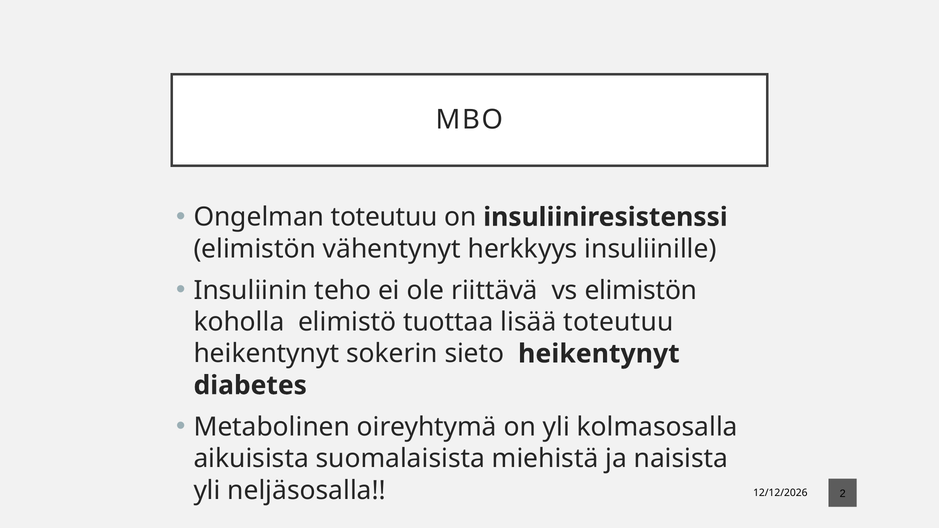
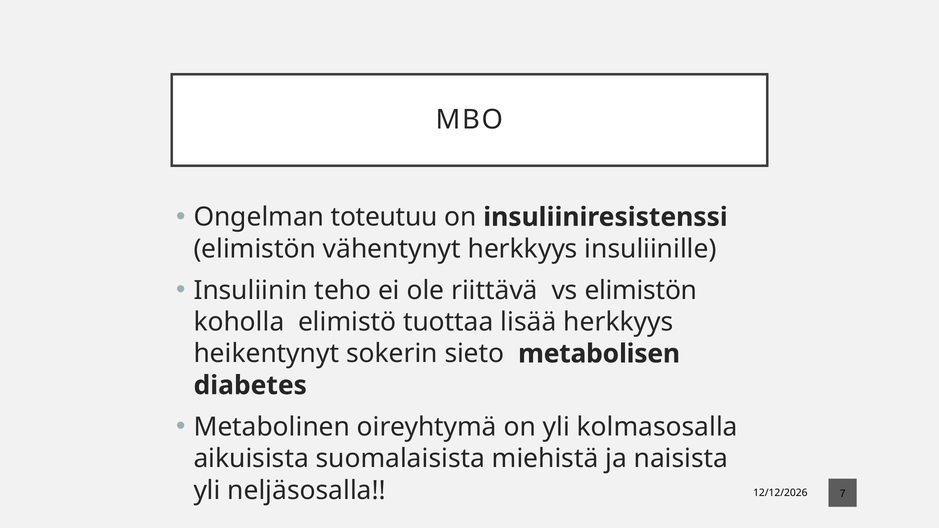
lisää toteutuu: toteutuu -> herkkyys (618, 322)
heikentynyt: heikentynyt -> metabolisen (599, 354)
2: 2 -> 7 (843, 494)
